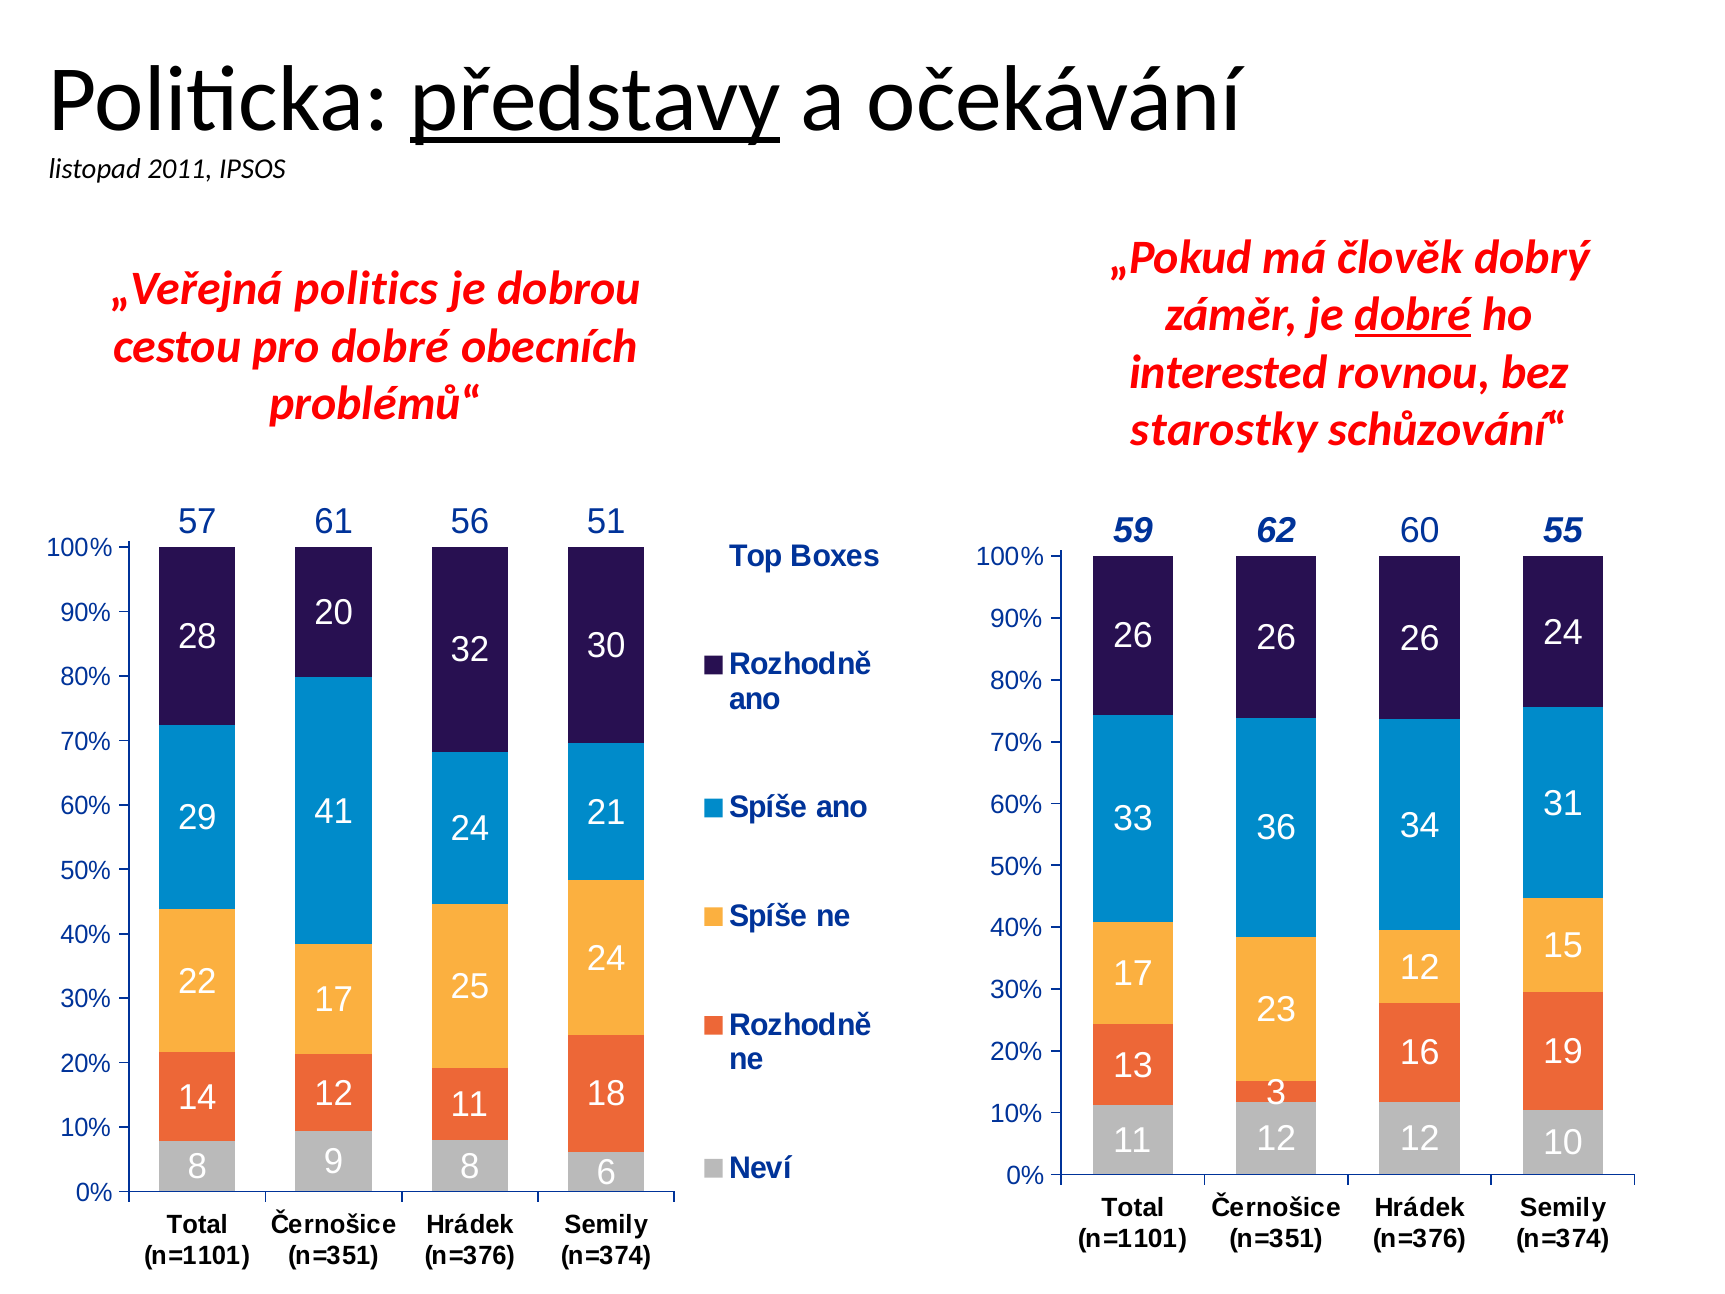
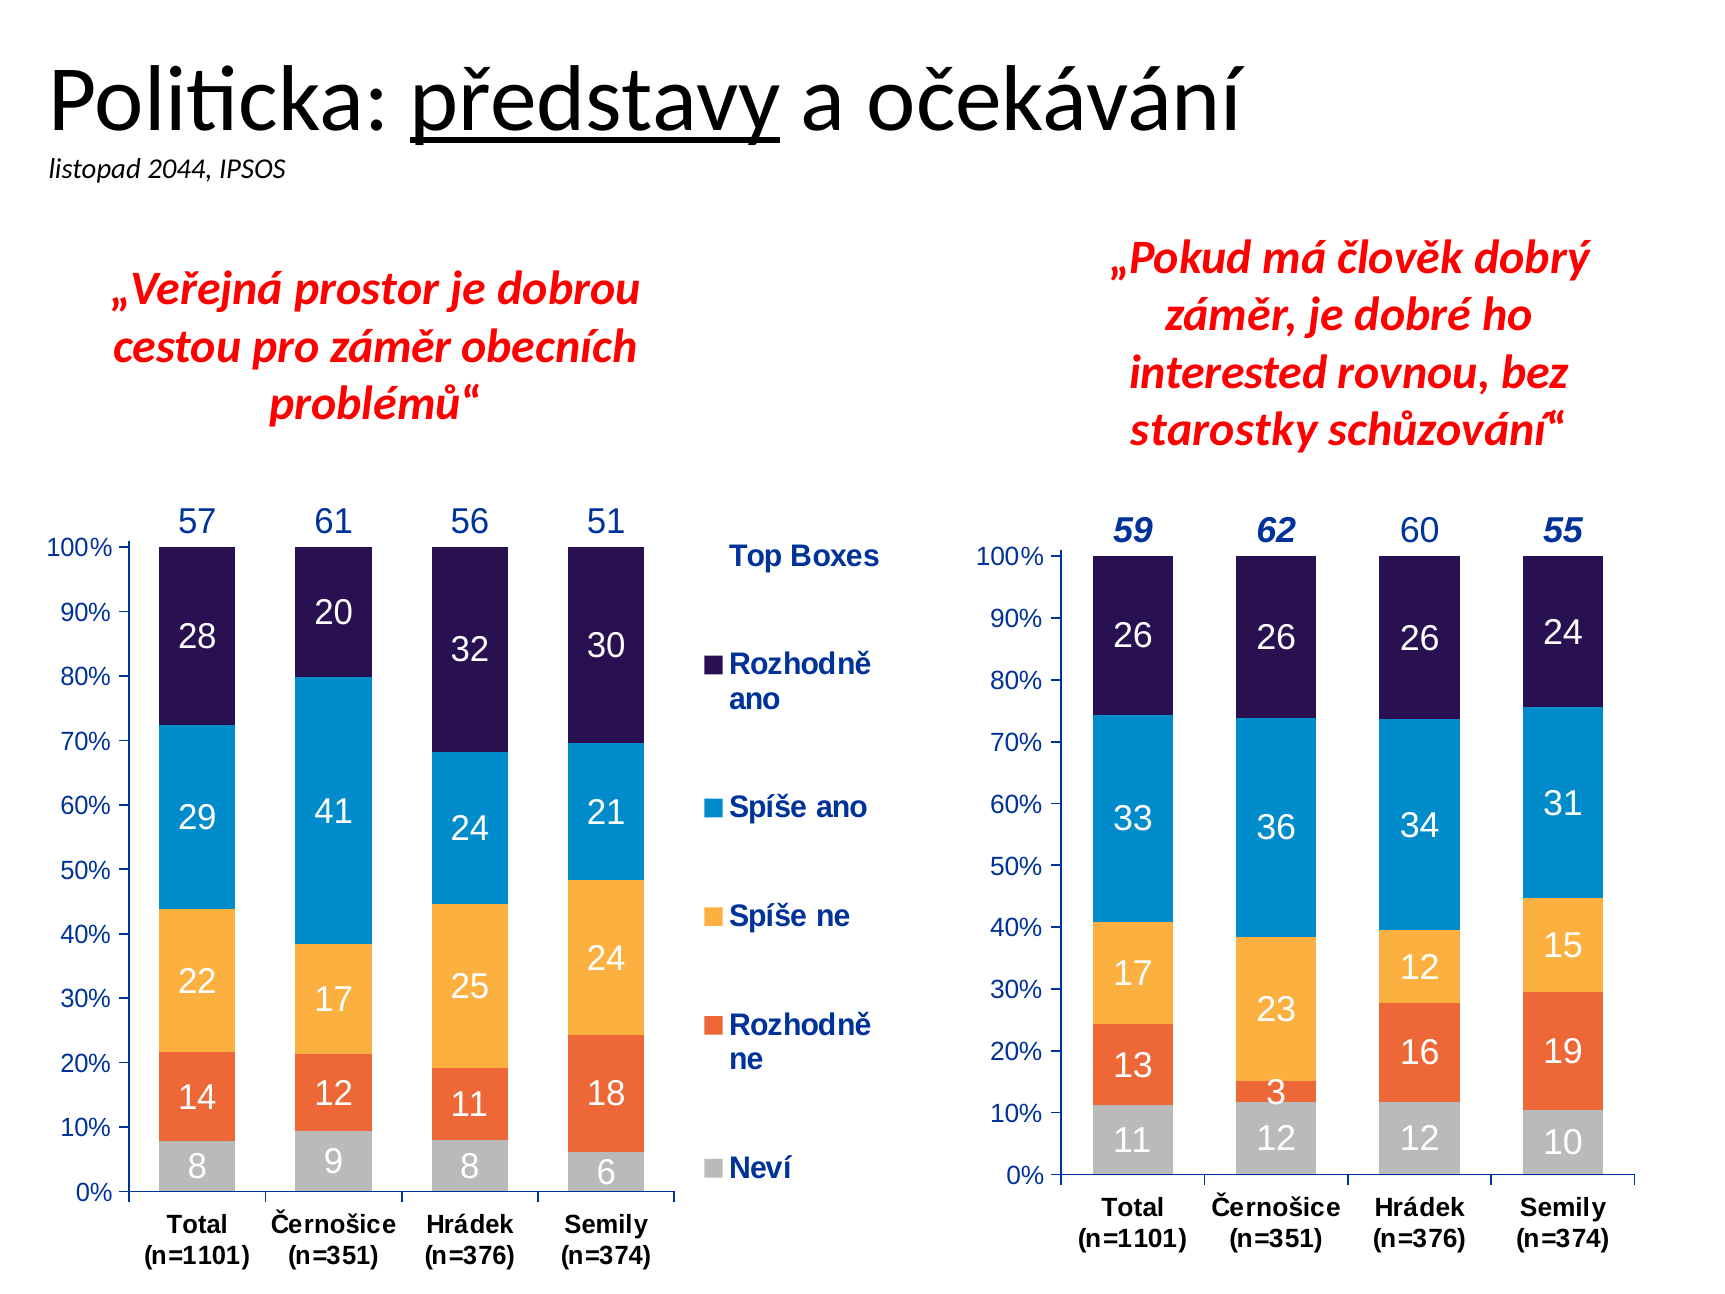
2011: 2011 -> 2044 (180, 169)
politics: politics -> prostor (367, 289)
dobré underline: present -> none (1413, 315)
pro dobré: dobré -> záměr (391, 346)
